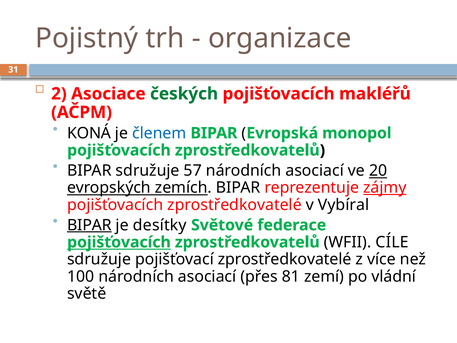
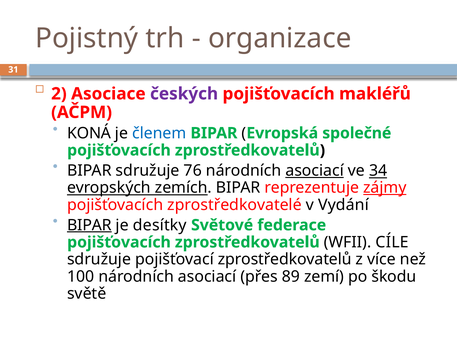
českých colour: green -> purple (184, 94)
monopol: monopol -> společné (357, 133)
57: 57 -> 76 (193, 170)
asociací underline: none -> present (315, 170)
20: 20 -> 34 (378, 170)
Vybíral: Vybíral -> Vydání (344, 205)
pojišťovacích underline: present -> none (119, 242)
pojišťovací zprostředkovatelé: zprostředkovatelé -> zprostředkovatelů (285, 259)
81: 81 -> 89 (291, 276)
vládní: vládní -> škodu (394, 276)
